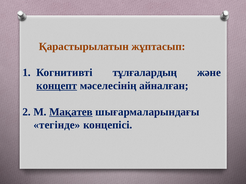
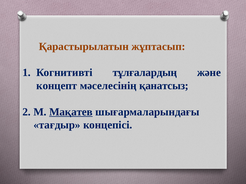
концепт underline: present -> none (57, 86)
айналған: айналған -> қанатсыз (164, 86)
тегінде: тегінде -> тағдыр (57, 125)
